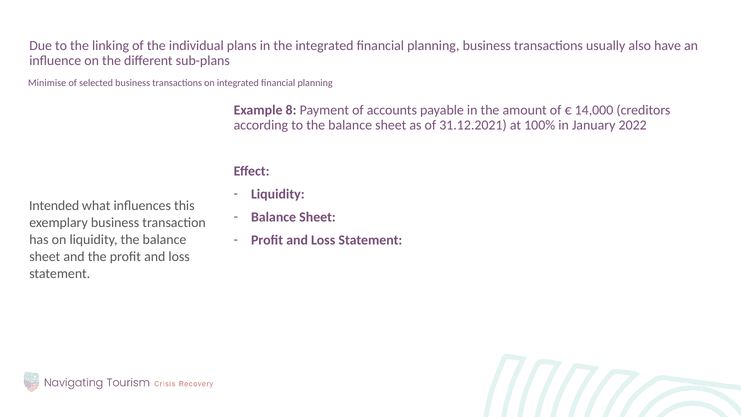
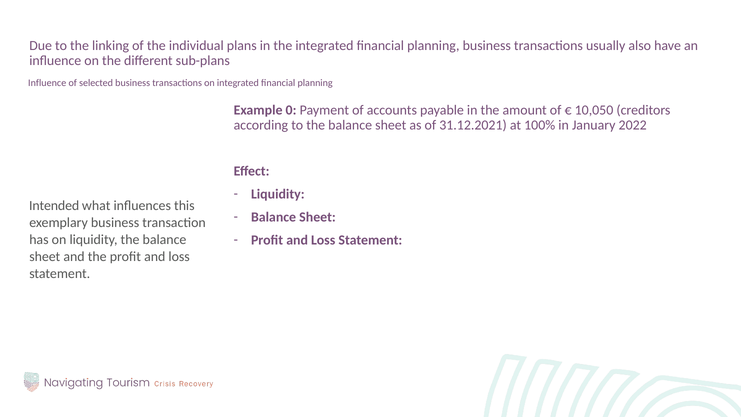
Minimise: Minimise -> Influence (47, 83)
8: 8 -> 0 (291, 110)
14,000: 14,000 -> 10,050 (594, 110)
